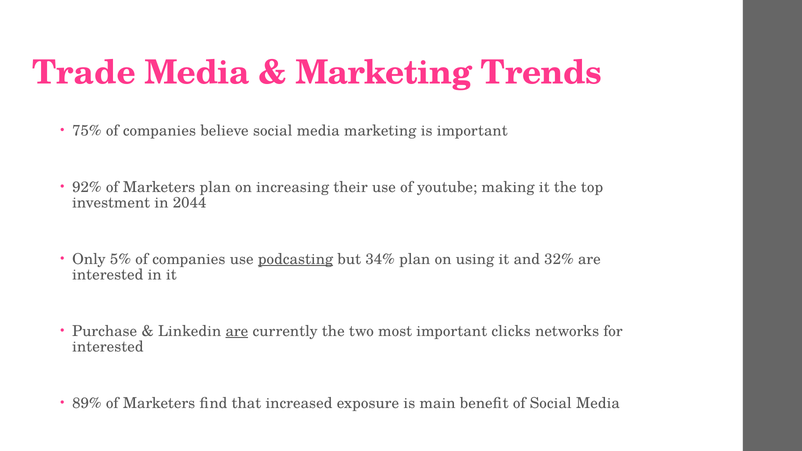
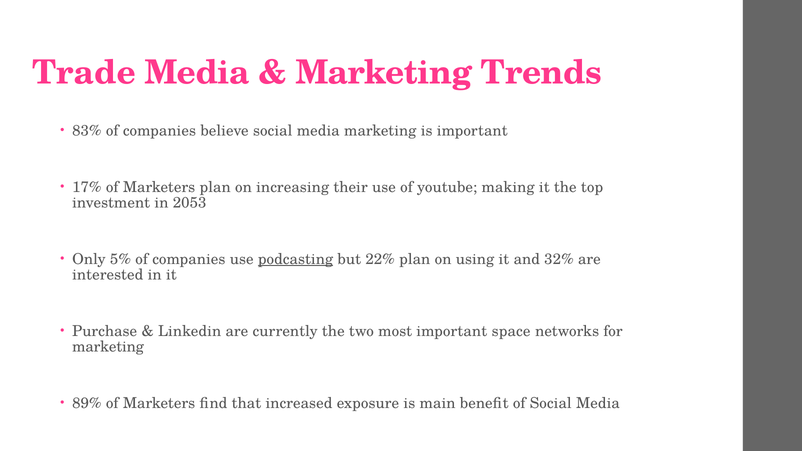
75%: 75% -> 83% (87, 131)
92%: 92% -> 17% (87, 187)
2044: 2044 -> 2053 (190, 203)
34%: 34% -> 22% (380, 259)
are underline: present -> none (237, 331)
clicks: clicks -> space (511, 331)
interested: interested -> marketing (108, 347)
